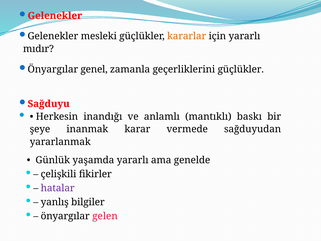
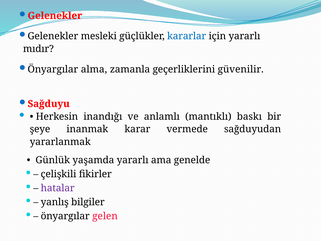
kararlar colour: orange -> blue (187, 36)
genel: genel -> alma (94, 69)
geçerliklerini güçlükler: güçlükler -> güvenilir (241, 69)
